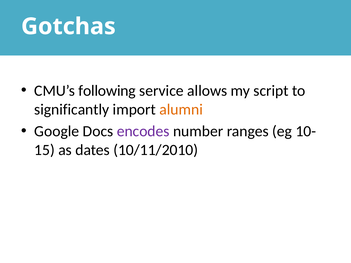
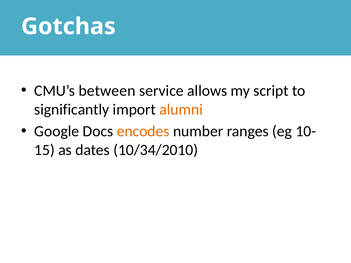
following: following -> between (107, 91)
encodes colour: purple -> orange (143, 131)
10/11/2010: 10/11/2010 -> 10/34/2010 (156, 150)
